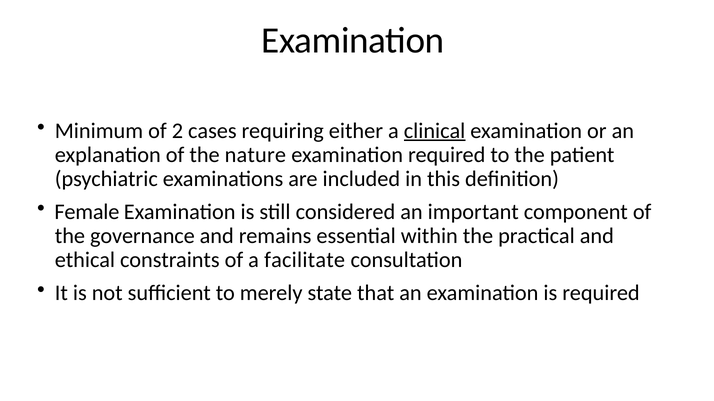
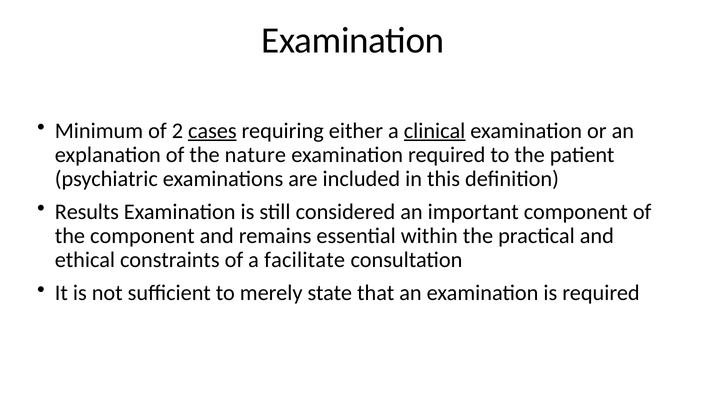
cases underline: none -> present (212, 131)
Female: Female -> Results (87, 212)
the governance: governance -> component (142, 236)
